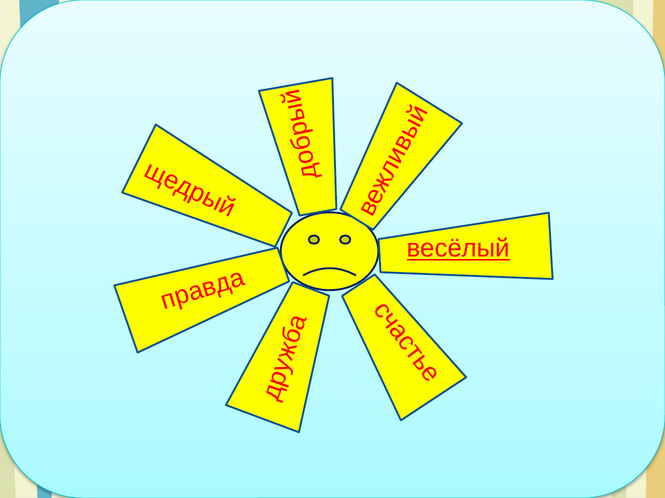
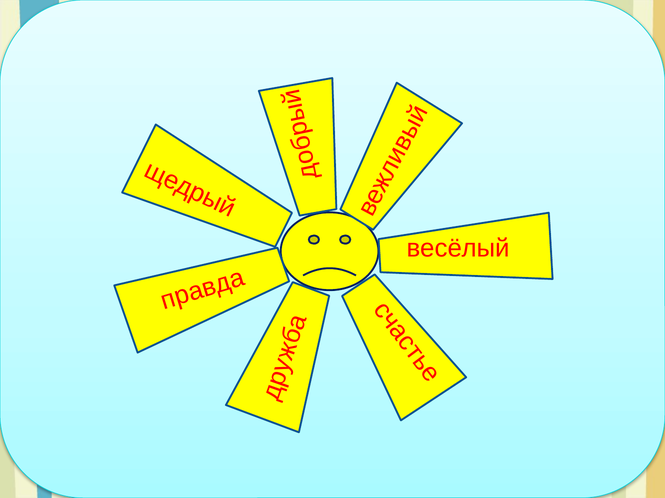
весёлый underline: present -> none (458, 249)
